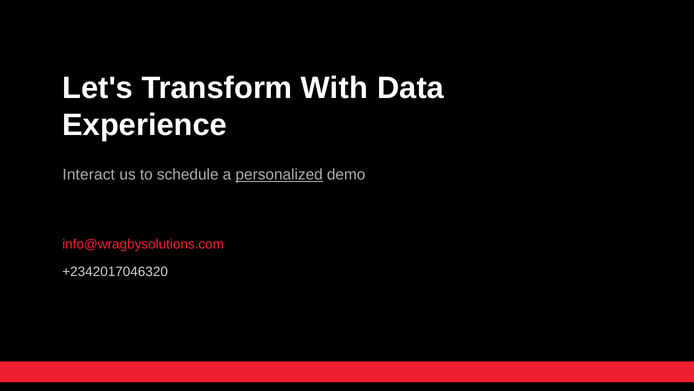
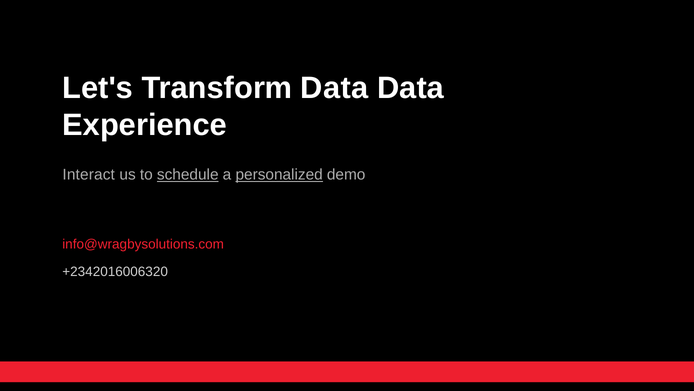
Transform With: With -> Data (334, 88)
schedule underline: none -> present (188, 175)
+2342017046320: +2342017046320 -> +2342016006320 (115, 272)
